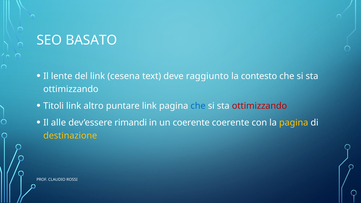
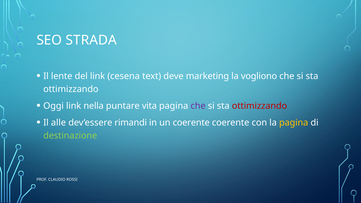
BASATO: BASATO -> STRADA (91, 40)
raggiunto: raggiunto -> marketing (207, 76)
contesto: contesto -> vogliono (259, 76)
Titoli: Titoli -> Oggi (54, 106)
altro: altro -> nella (94, 106)
puntare link: link -> vita (149, 106)
che colour: blue -> purple (198, 106)
destinazione colour: yellow -> light green (70, 136)
